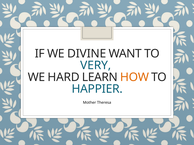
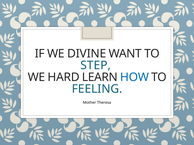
VERY: VERY -> STEP (96, 66)
HOW colour: orange -> blue (134, 77)
HAPPIER: HAPPIER -> FEELING (97, 89)
